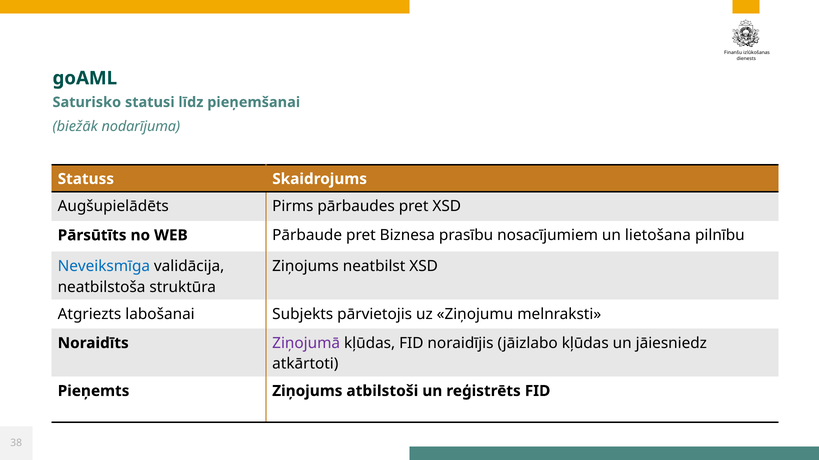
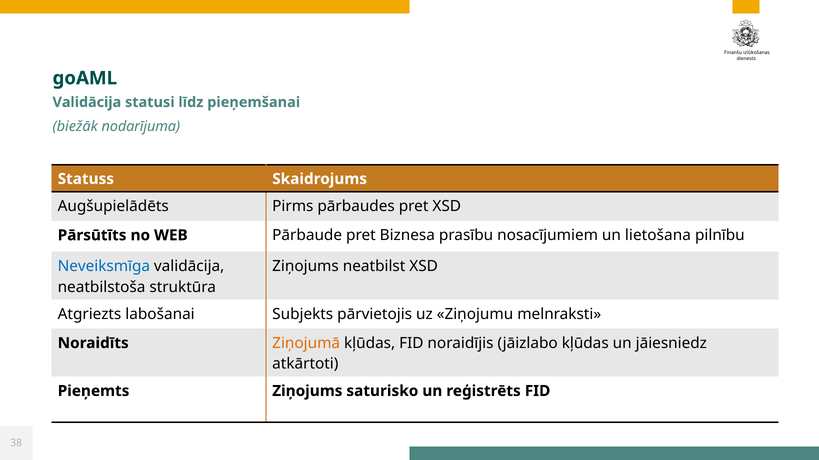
Saturisko: Saturisko -> Validācija (87, 102)
Ziņojumā colour: purple -> orange (306, 344)
atbilstoši: atbilstoši -> saturisko (382, 392)
